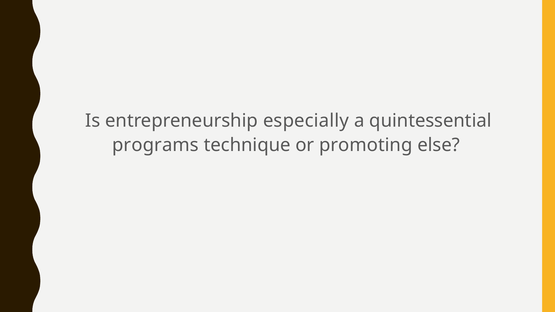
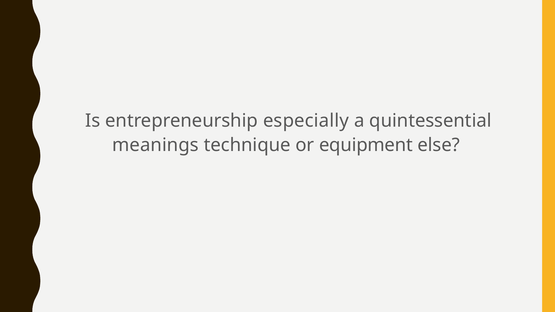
programs: programs -> meanings (155, 145)
promoting: promoting -> equipment (366, 145)
